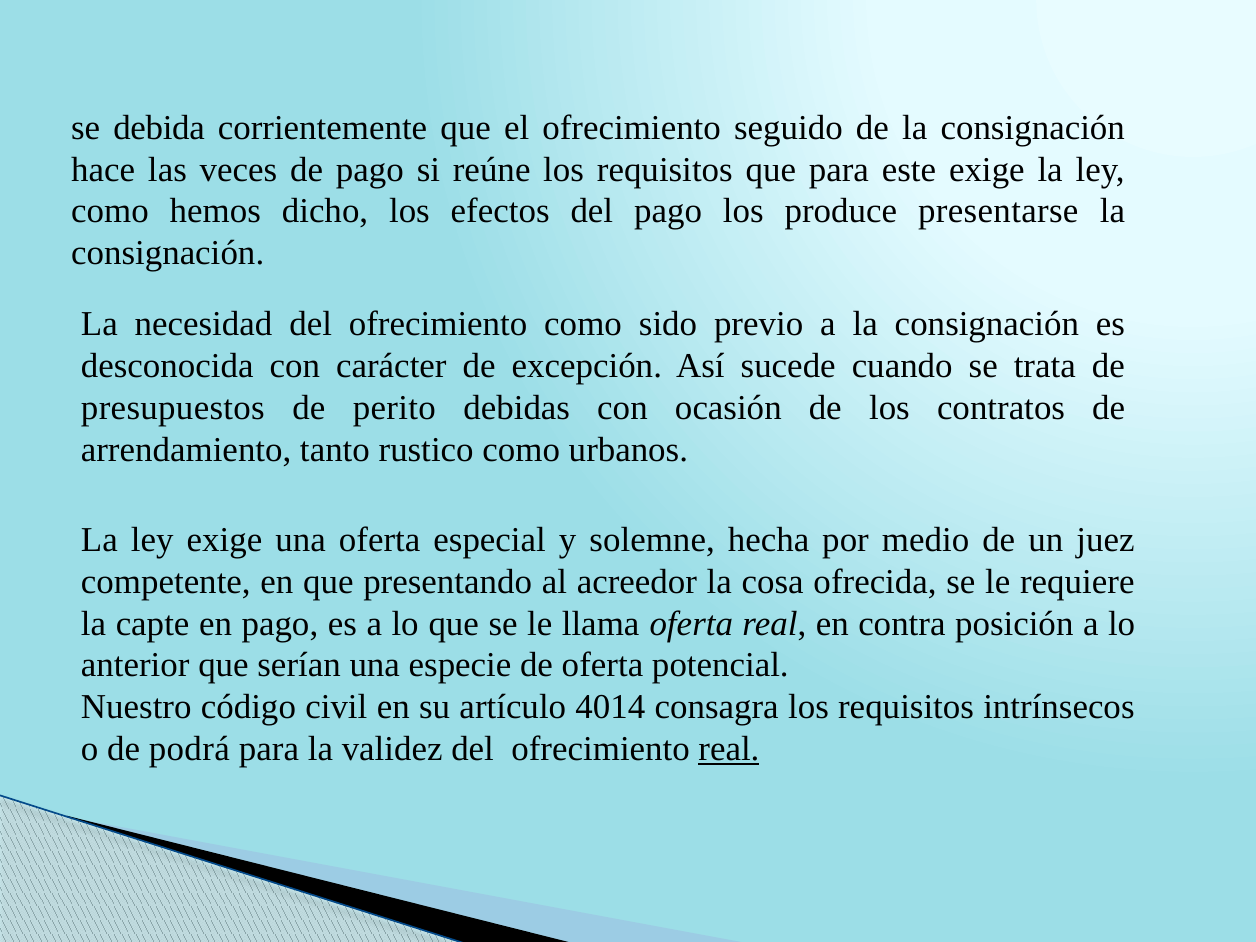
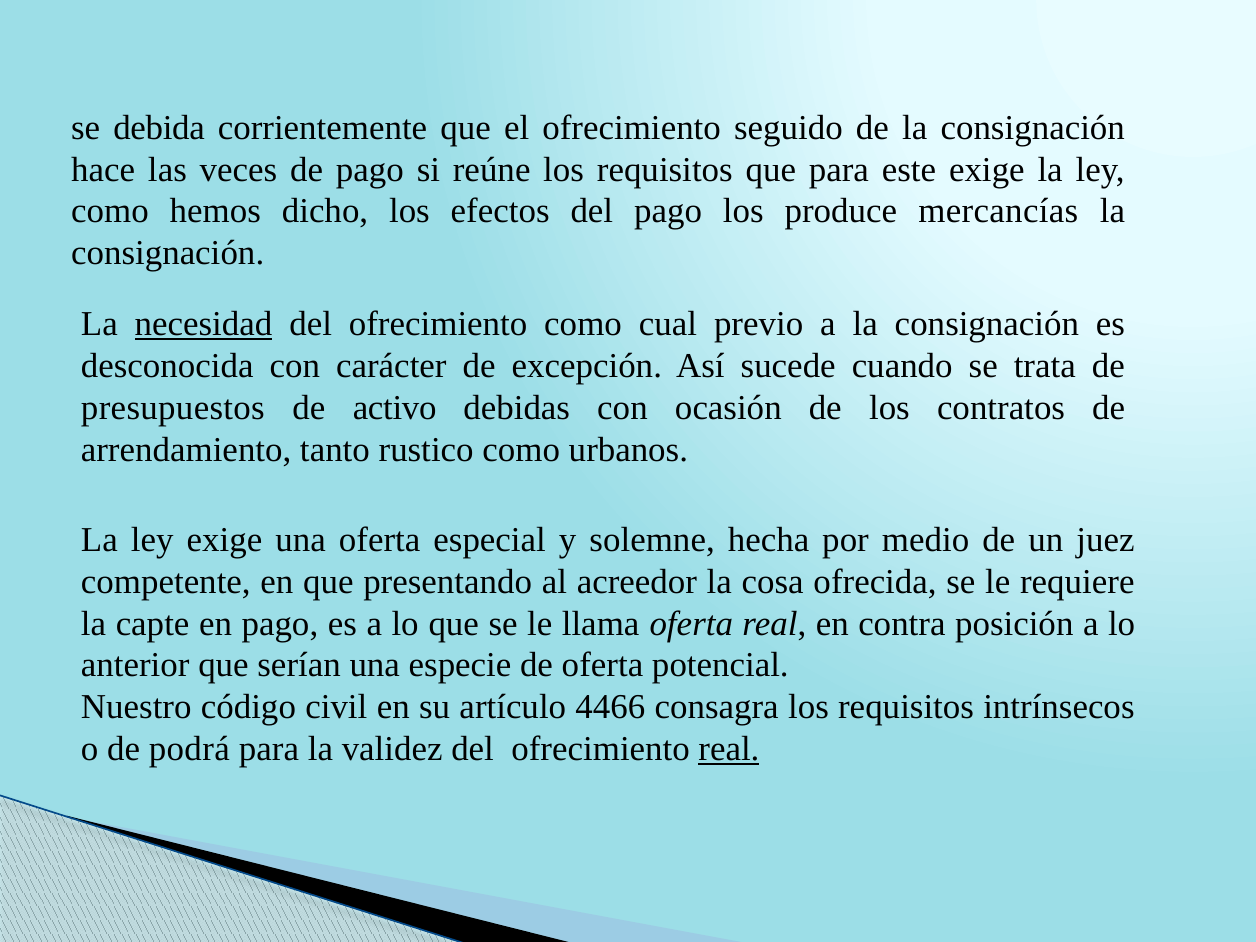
presentarse: presentarse -> mercancías (998, 211)
necesidad underline: none -> present (203, 324)
sido: sido -> cual (668, 324)
perito: perito -> activo (395, 408)
4014: 4014 -> 4466 (610, 707)
